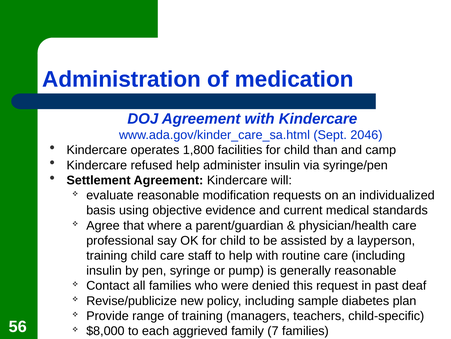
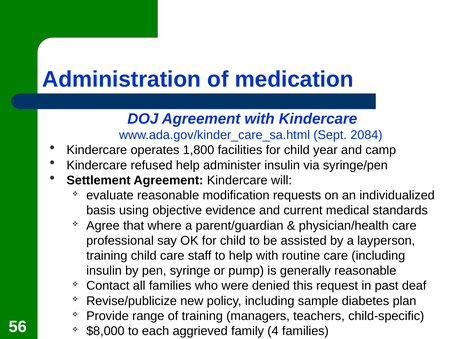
2046: 2046 -> 2084 (366, 135)
than: than -> year (325, 150)
7: 7 -> 4 (273, 330)
